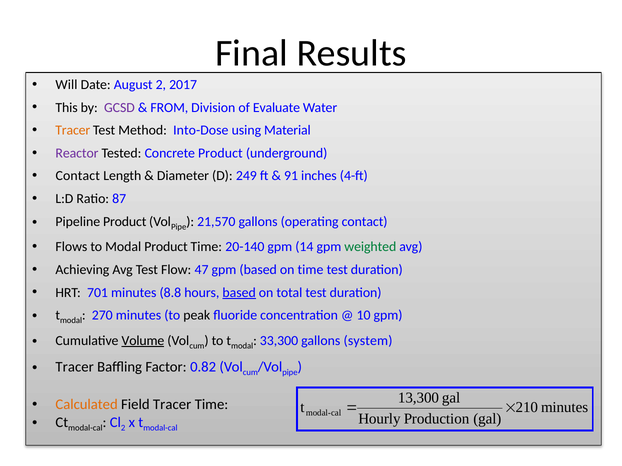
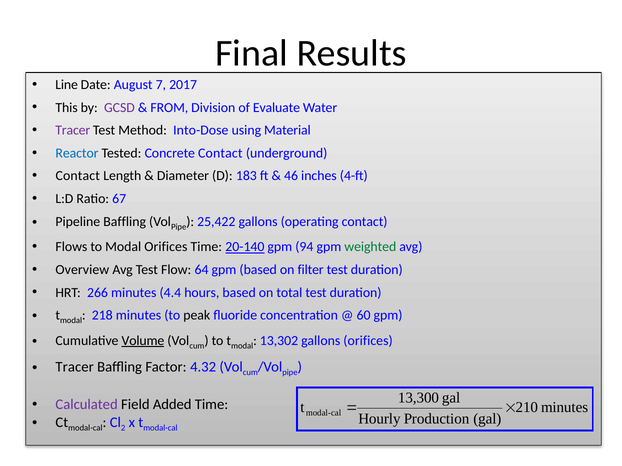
Will: Will -> Line (67, 85)
August 2: 2 -> 7 (161, 85)
Tracer colour: orange -> purple (73, 131)
Reactor colour: purple -> blue (77, 153)
Concrete Product: Product -> Contact (220, 153)
249: 249 -> 183 (246, 176)
91: 91 -> 46 (291, 176)
87: 87 -> 67 (119, 199)
Pipeline Product: Product -> Baffling (125, 222)
21,570: 21,570 -> 25,422 (216, 222)
Modal Product: Product -> Orifices (166, 247)
20-140 underline: none -> present (245, 247)
14: 14 -> 94 (304, 247)
Achieving: Achieving -> Overview (82, 270)
47: 47 -> 64 (202, 270)
on time: time -> filter (311, 270)
701: 701 -> 266 (98, 293)
8.8: 8.8 -> 4.4 (170, 293)
based underline: present -> none (239, 293)
270: 270 -> 218 (102, 316)
10: 10 -> 60 (364, 316)
33,300: 33,300 -> 13,302 (279, 341)
gallons system: system -> orifices (368, 341)
0.82: 0.82 -> 4.32 (203, 367)
Calculated colour: orange -> purple (87, 405)
Field Tracer: Tracer -> Added (172, 405)
